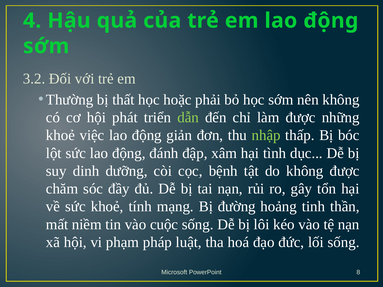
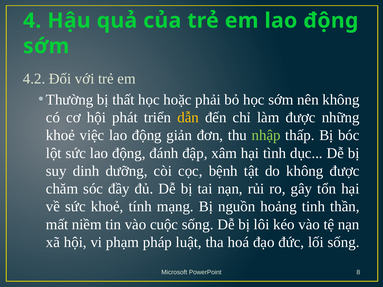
3.2: 3.2 -> 4.2 (34, 79)
dẫn colour: light green -> yellow (188, 118)
đường: đường -> nguồn (237, 207)
